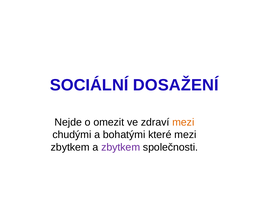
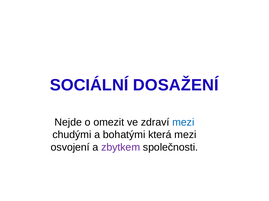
mezi colour: orange -> blue (183, 123)
které: které -> která (160, 135)
zbytkem: zbytkem -> osvojení (70, 148)
